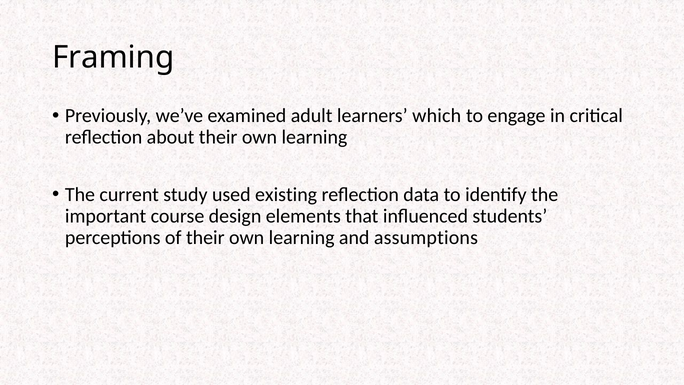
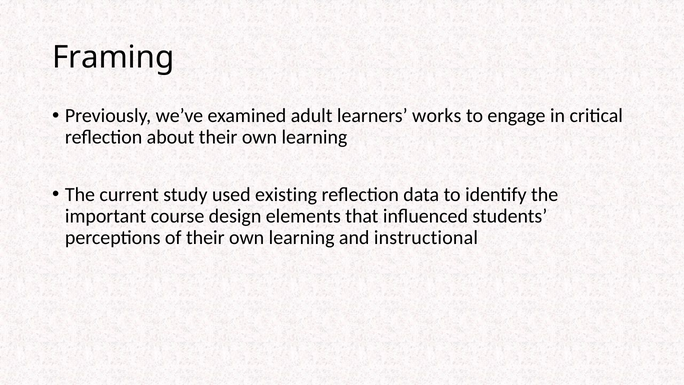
which: which -> works (437, 116)
assumptions: assumptions -> instructional (426, 238)
